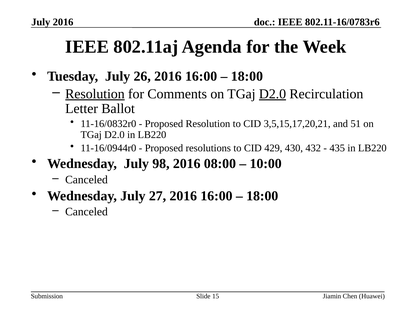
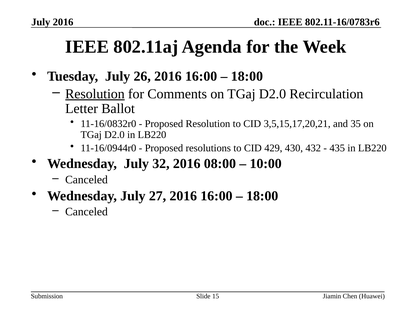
D2.0 underline: present -> none (273, 94)
51: 51 -> 35 (356, 124)
98: 98 -> 32 (161, 164)
